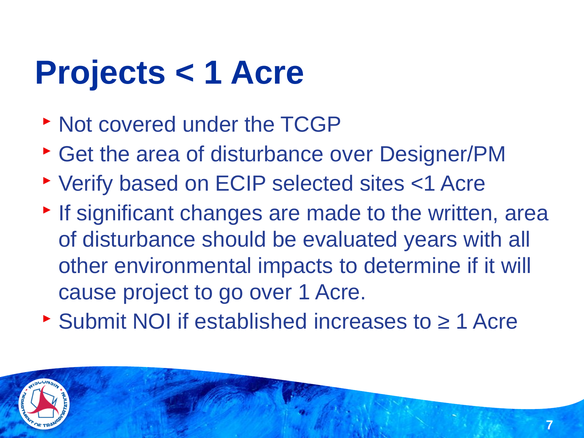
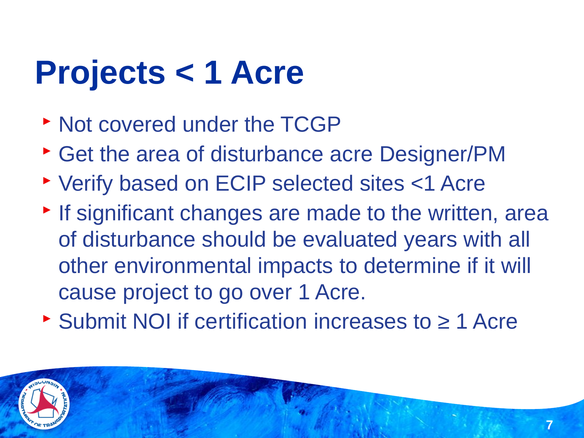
disturbance over: over -> acre (351, 154)
established: established -> certification (251, 322)
